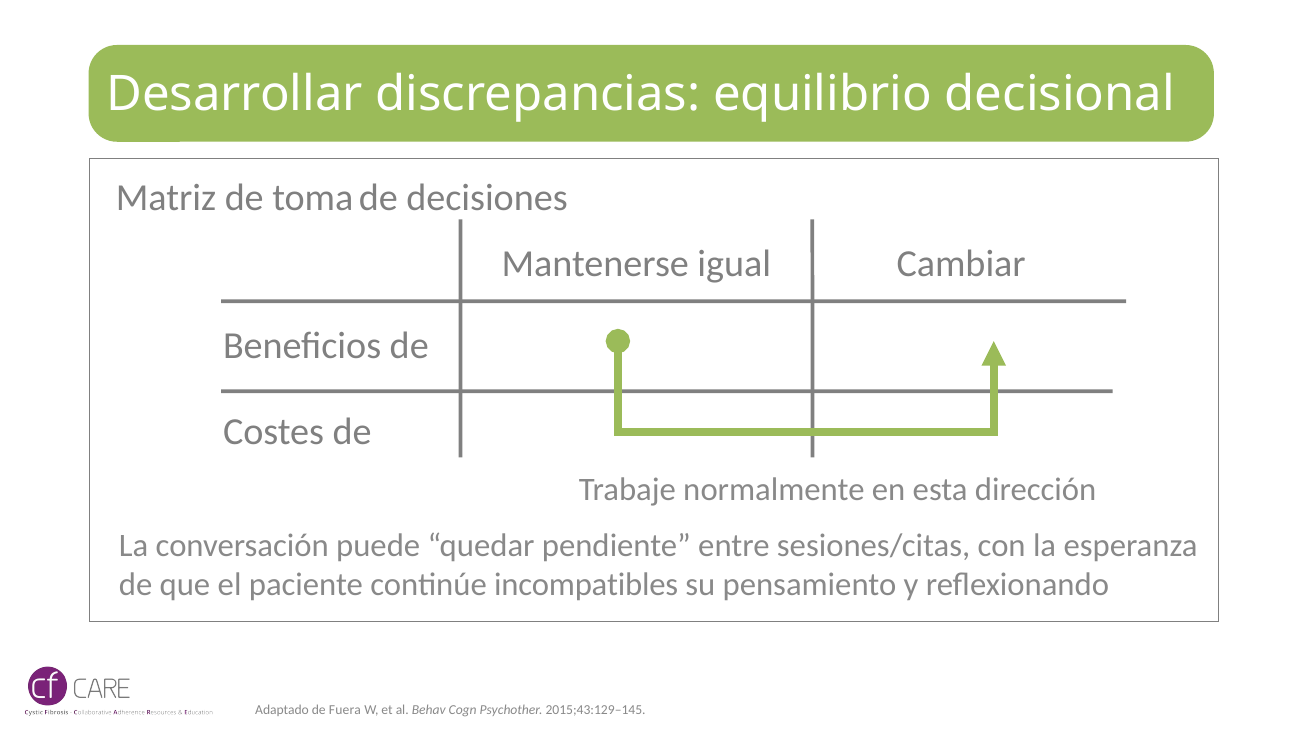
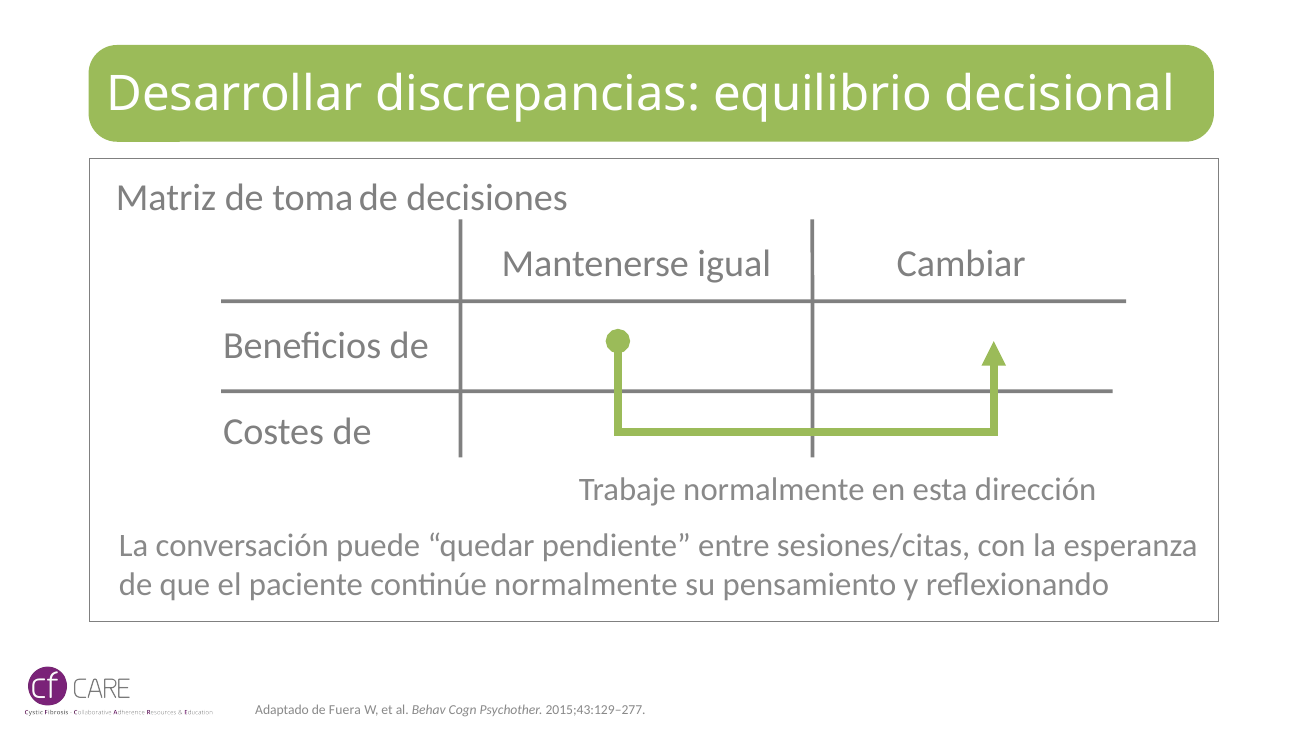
continúe incompatibles: incompatibles -> normalmente (586, 585)
2015;43:129–145: 2015;43:129–145 -> 2015;43:129–277 (596, 710)
